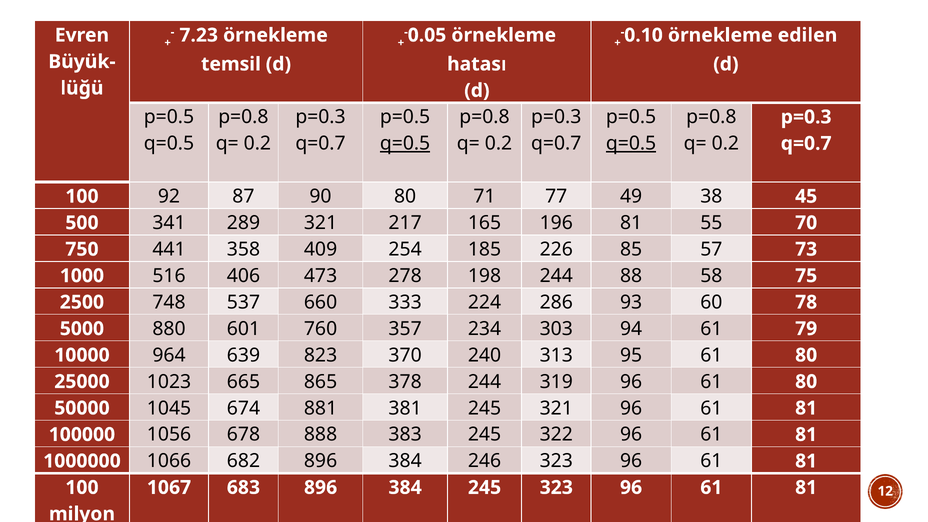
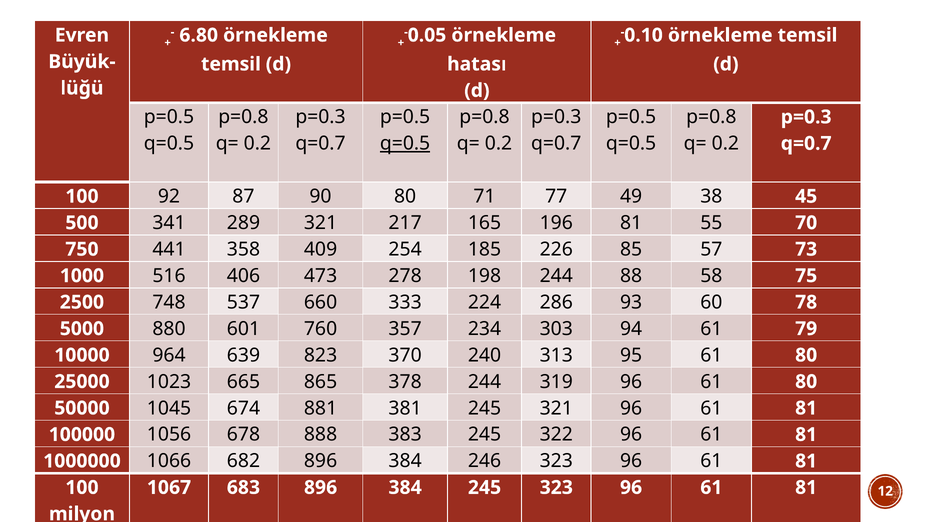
7.23: 7.23 -> 6.80 (199, 35)
edilen: edilen -> temsil (808, 35)
q=0.5 underline: present -> none (631, 143)
